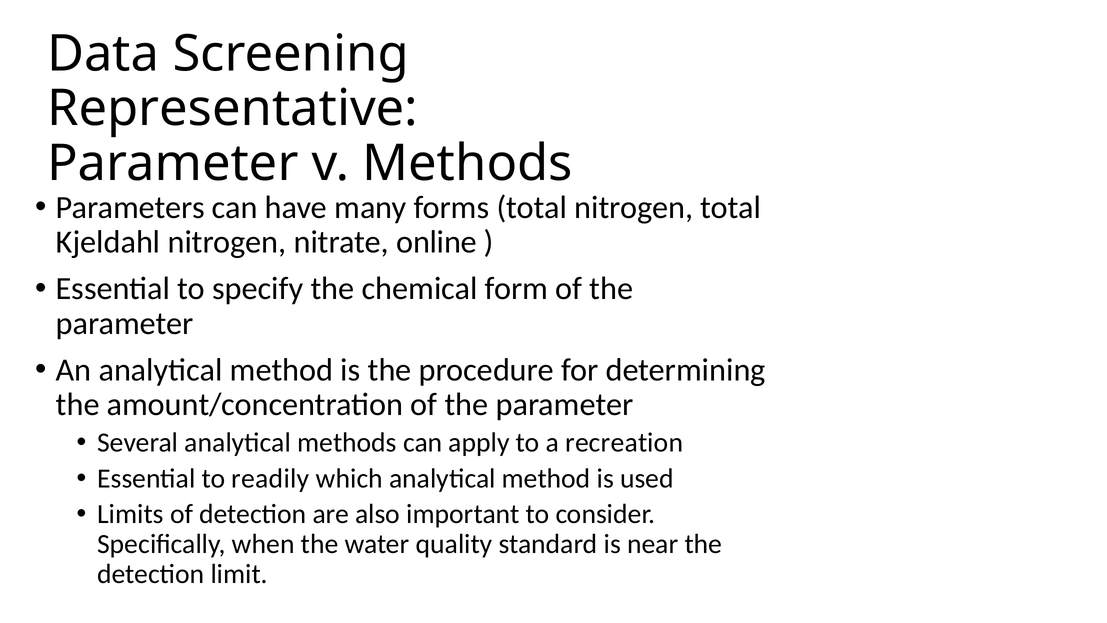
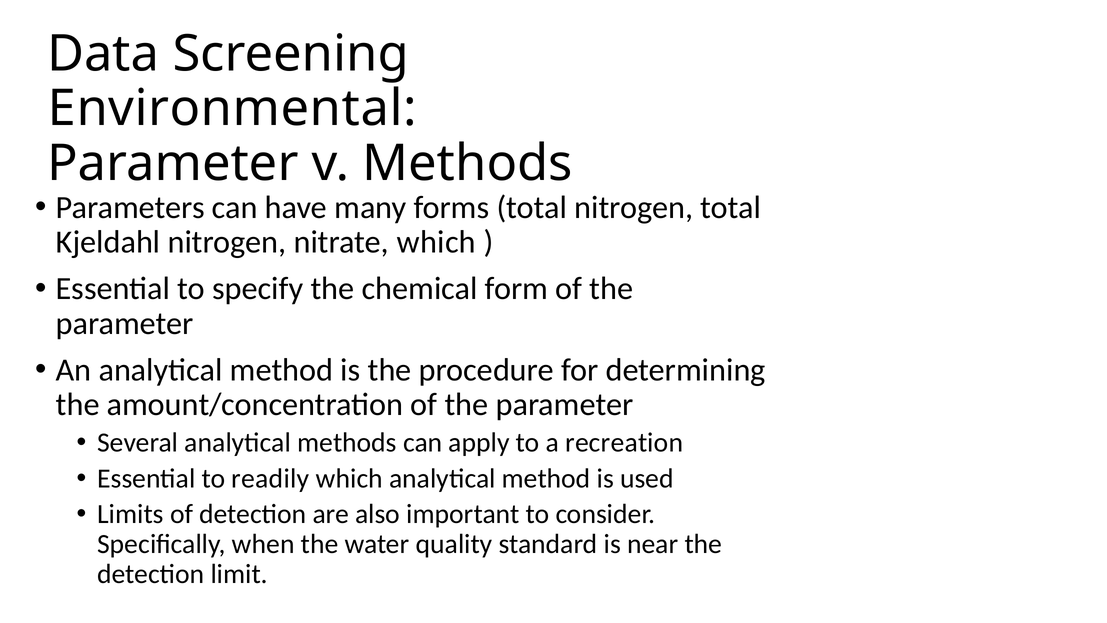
Representative: Representative -> Environmental (232, 109)
nitrate online: online -> which (436, 242)
